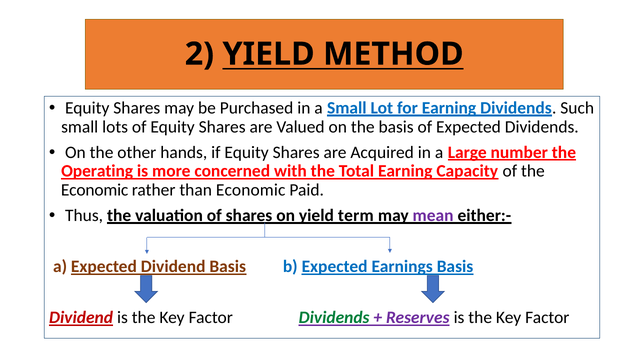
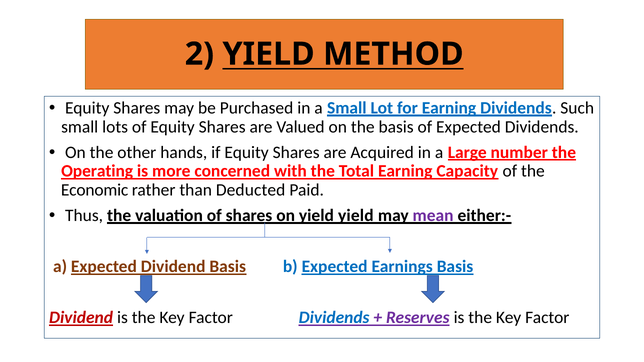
than Economic: Economic -> Deducted (251, 190)
yield term: term -> yield (356, 216)
Dividends colour: green -> blue (334, 318)
